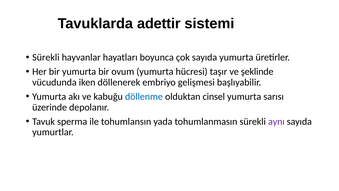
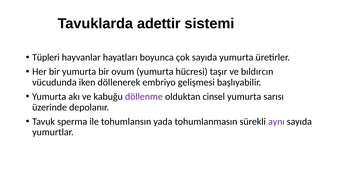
Sürekli: Sürekli -> Tüpleri (46, 57)
şeklinde: şeklinde -> bıldırcın (257, 72)
döllenme colour: blue -> purple (144, 96)
